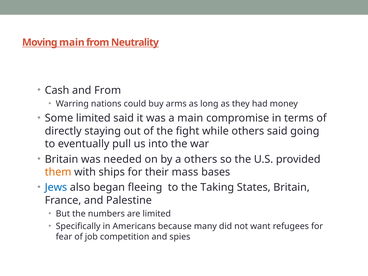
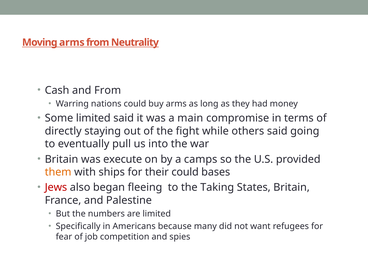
Moving main: main -> arms (72, 42)
needed: needed -> execute (123, 159)
a others: others -> camps (201, 159)
their mass: mass -> could (185, 172)
Jews colour: blue -> red (56, 187)
